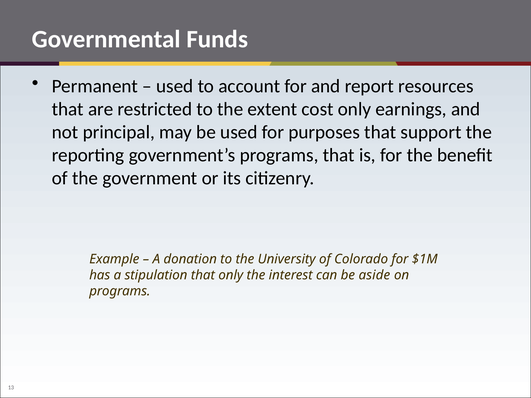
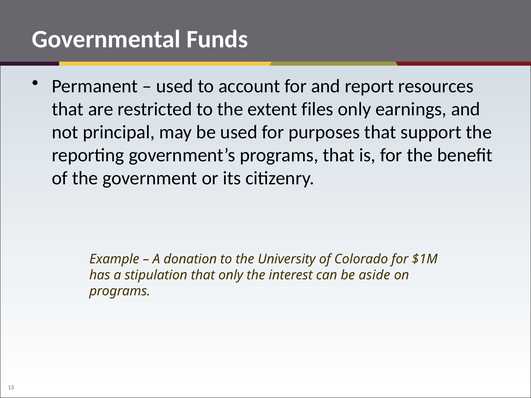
cost: cost -> files (318, 109)
